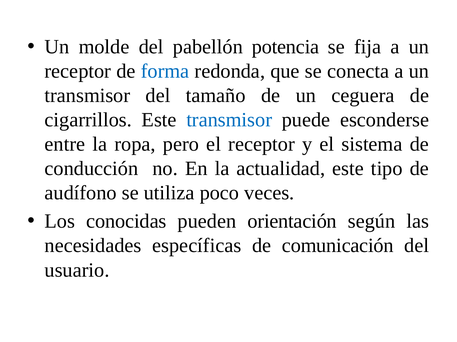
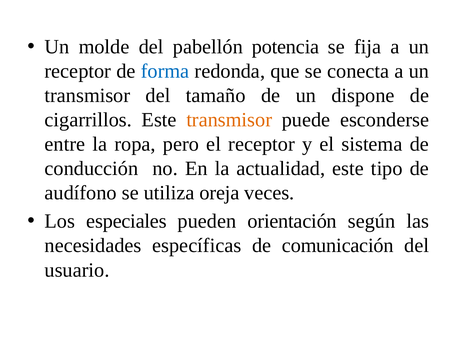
ceguera: ceguera -> dispone (363, 96)
transmisor colour: blue -> orange (229, 120)
poco: poco -> oreja (219, 193)
conocidas: conocidas -> especiales (126, 222)
